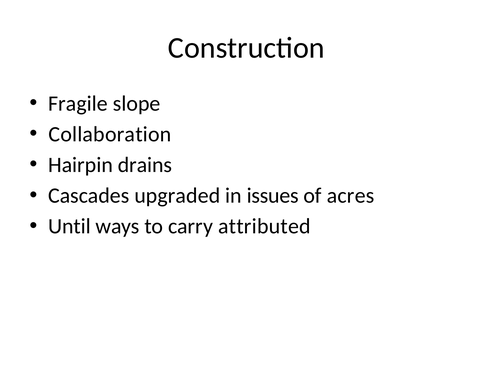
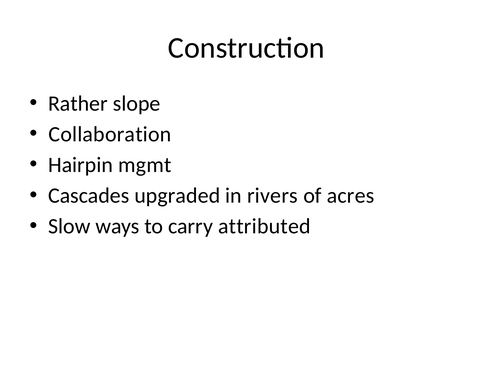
Fragile: Fragile -> Rather (78, 103)
drains: drains -> mgmt (145, 165)
issues: issues -> rivers (273, 195)
Until: Until -> Slow (69, 226)
